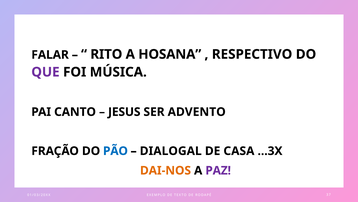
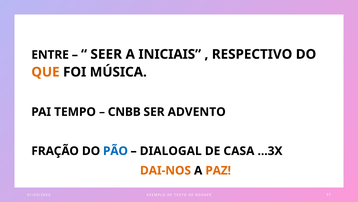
FALAR: FALAR -> ENTRE (50, 55)
RITO: RITO -> SEER (106, 54)
HOSANA: HOSANA -> INICIAIS (170, 54)
QUE colour: purple -> orange (45, 72)
CANTO: CANTO -> TEMPO (75, 112)
JESUS: JESUS -> CNBB (124, 112)
PAZ colour: purple -> orange (218, 170)
